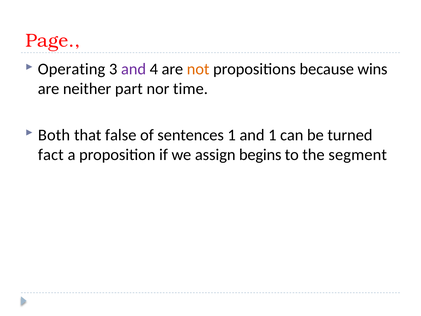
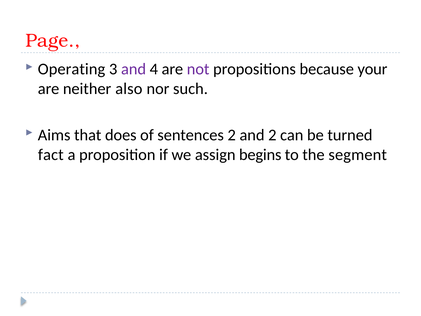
not colour: orange -> purple (198, 69)
wins: wins -> your (372, 69)
part: part -> also (129, 89)
time: time -> such (191, 89)
Both: Both -> Aims (54, 135)
false: false -> does (121, 135)
sentences 1: 1 -> 2 (232, 135)
and 1: 1 -> 2 (272, 135)
